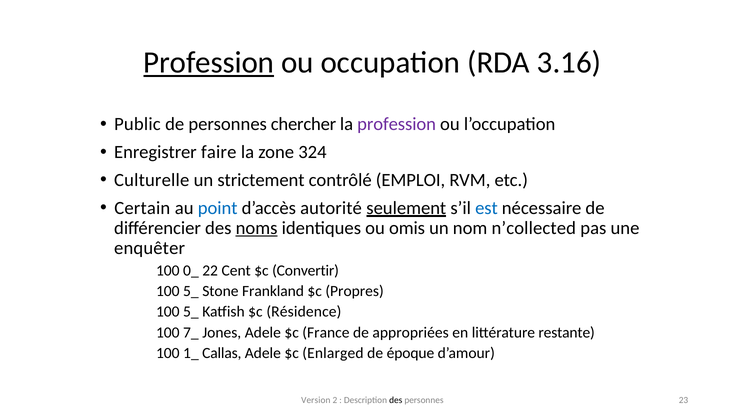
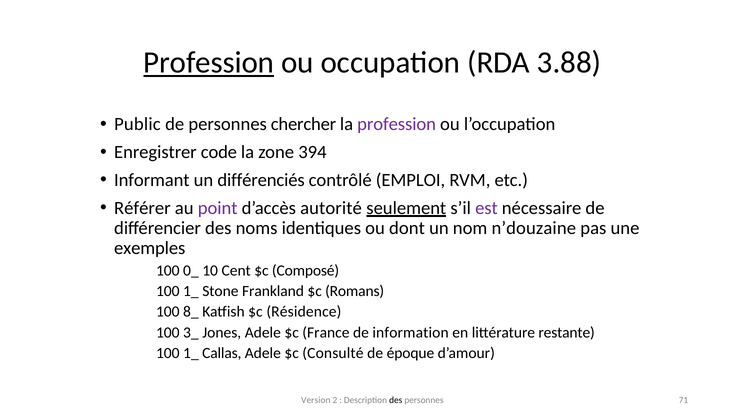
3.16: 3.16 -> 3.88 (569, 63)
faire: faire -> code (219, 152)
324: 324 -> 394 (312, 152)
Culturelle: Culturelle -> Informant (152, 180)
strictement: strictement -> différenciés (261, 180)
Certain: Certain -> Référer (142, 208)
point colour: blue -> purple (218, 208)
est colour: blue -> purple (486, 208)
noms underline: present -> none (257, 228)
omis: omis -> dont (407, 228)
n’collected: n’collected -> n’douzaine (534, 228)
enquêter: enquêter -> exemples (150, 248)
22: 22 -> 10 (210, 270)
Convertir: Convertir -> Composé (306, 270)
5_: 5_ -> 1_ (191, 291)
Propres: Propres -> Romans (355, 291)
5_: 5_ -> 8_ (191, 312)
7_: 7_ -> 3_ (191, 332)
appropriées: appropriées -> information (411, 332)
Enlarged: Enlarged -> Consulté (333, 353)
23: 23 -> 71 (683, 400)
